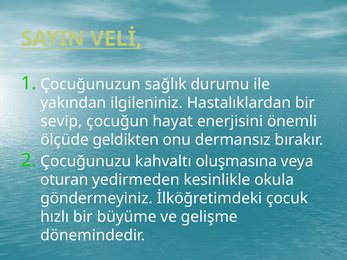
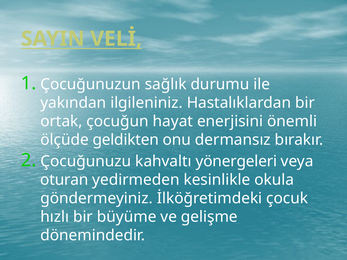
sevip: sevip -> ortak (61, 121)
oluşmasına: oluşmasına -> yönergeleri (236, 161)
